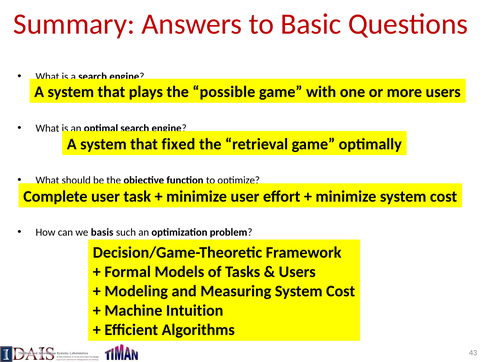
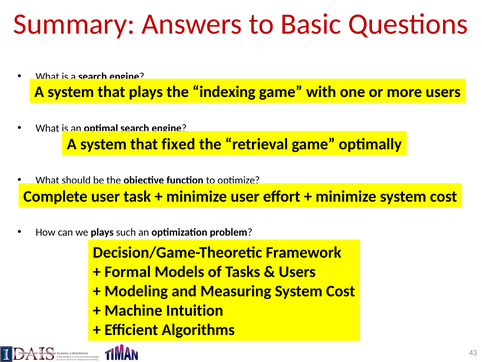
possible: possible -> indexing (224, 92)
we basis: basis -> plays (102, 232)
